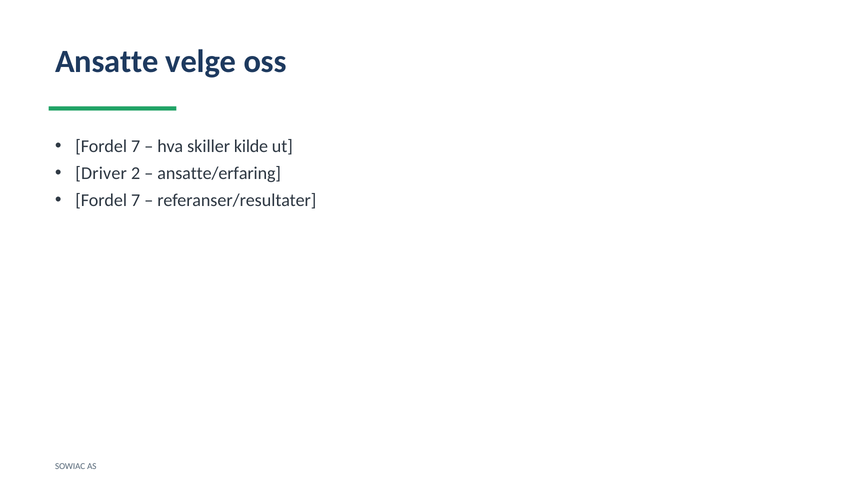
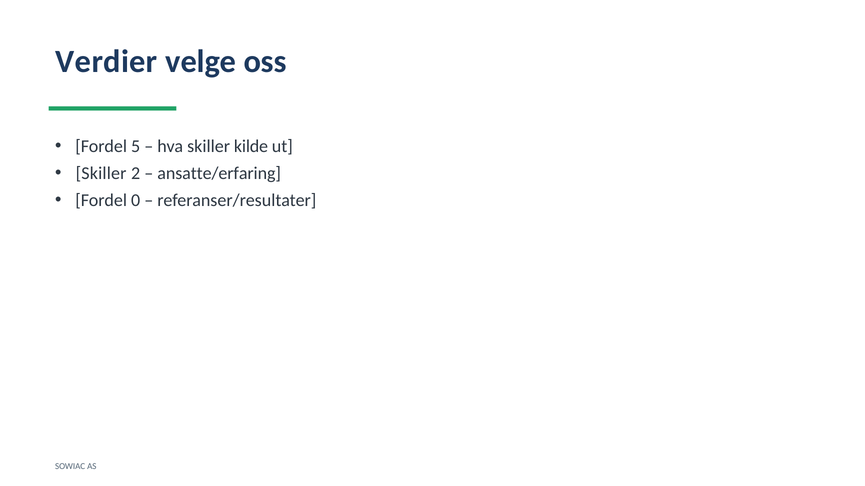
Ansatte: Ansatte -> Verdier (106, 62)
7: 7 -> 5 (136, 147)
Driver: Driver -> Skiller (101, 174)
7: 7 -> 0 (136, 201)
